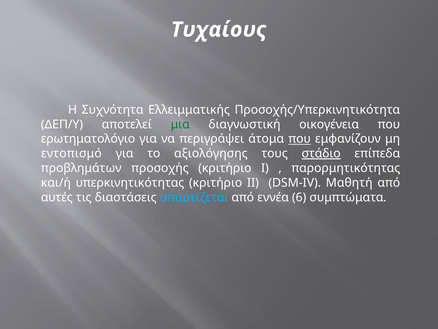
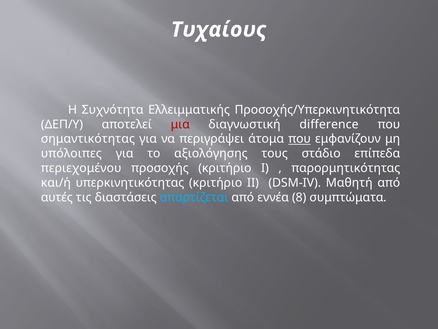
μια colour: green -> red (180, 124)
οικογένεια: οικογένεια -> difference (329, 124)
ερωτηματολόγιο: ερωτηματολόγιο -> σημαντικότητας (88, 139)
εντοπισμό: εντοπισμό -> υπόλοιπες (71, 153)
στάδιο underline: present -> none (321, 153)
προβλημάτων: προβλημάτων -> περιεχομένου (81, 168)
6: 6 -> 8 (299, 197)
